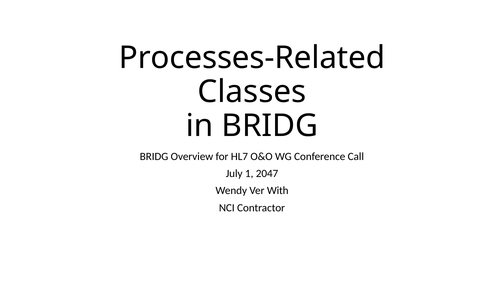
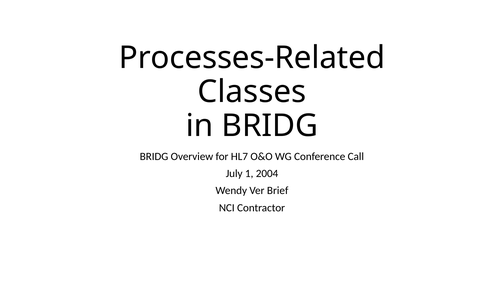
2047: 2047 -> 2004 (267, 174)
With: With -> Brief (278, 191)
